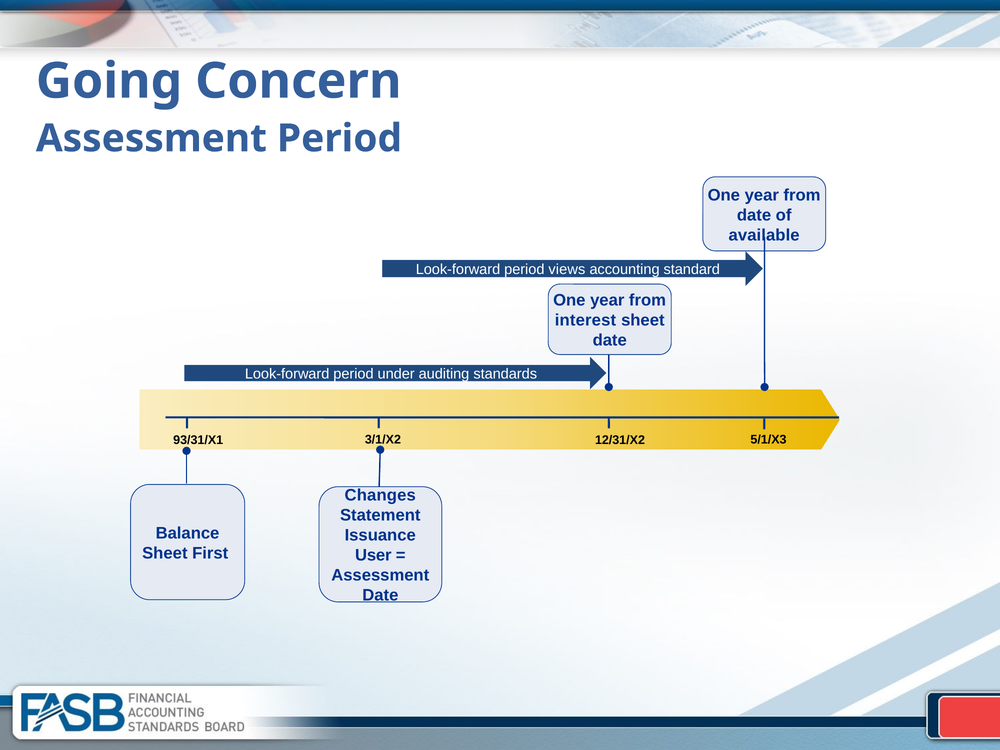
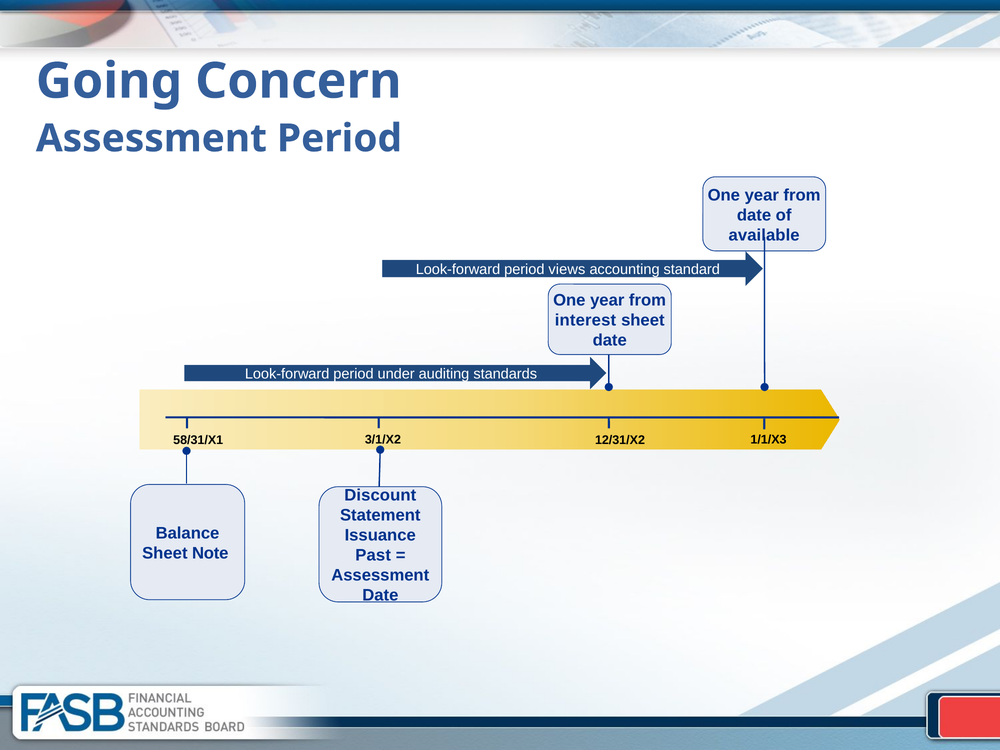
5/1/X3: 5/1/X3 -> 1/1/X3 (769, 440)
93/31/X1: 93/31/X1 -> 58/31/X1 (198, 440)
Changes: Changes -> Discount (380, 495)
First: First -> Note (210, 553)
User: User -> Past (373, 555)
